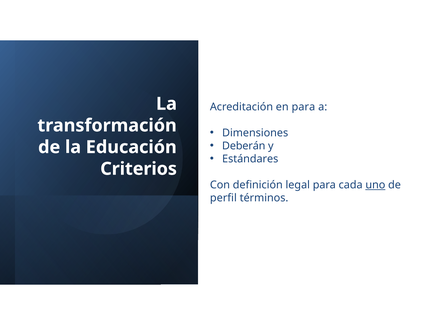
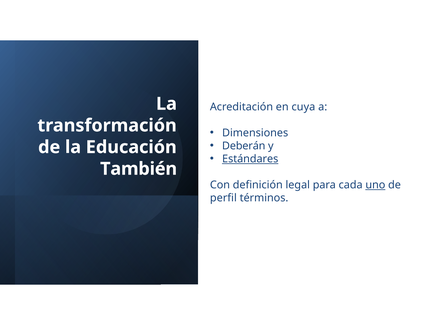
en para: para -> cuya (303, 107)
Estándares underline: none -> present (250, 159)
Criterios: Criterios -> También (139, 169)
